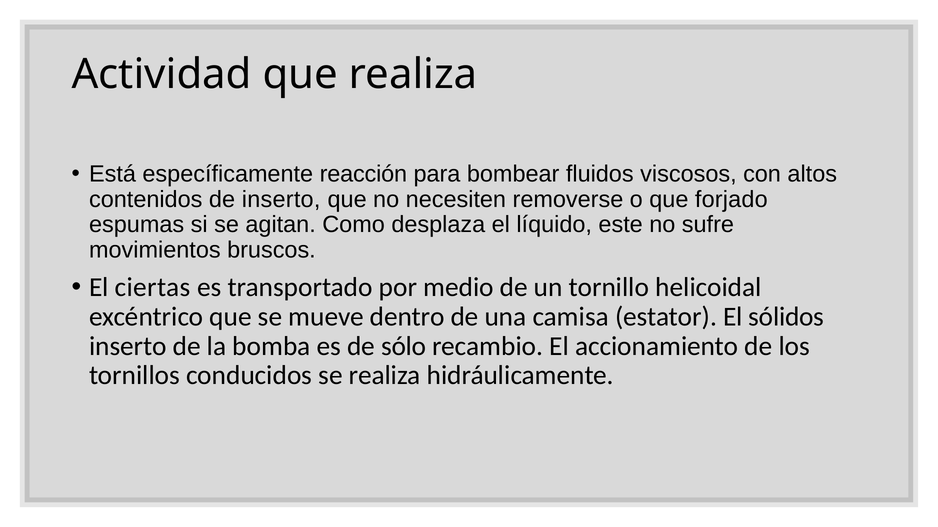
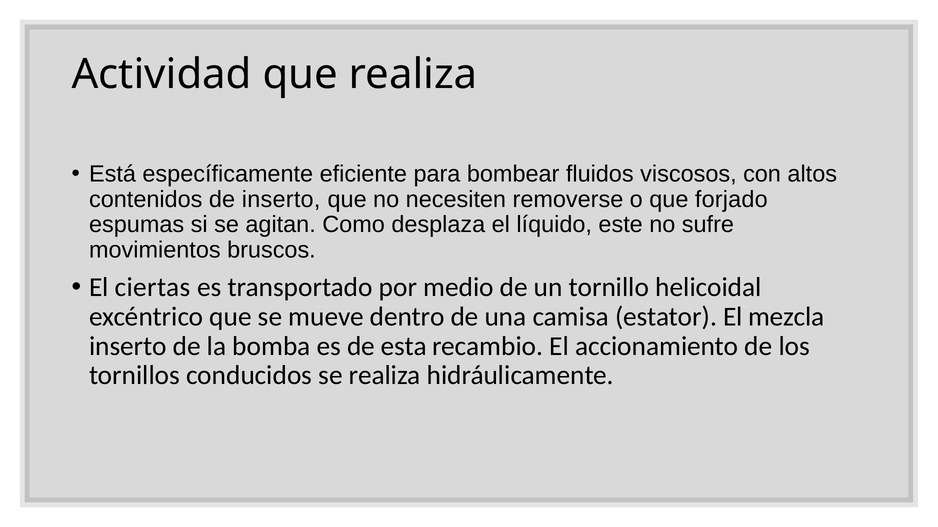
reacción: reacción -> eficiente (363, 174)
sólidos: sólidos -> mezcla (786, 317)
sólo: sólo -> esta (404, 346)
